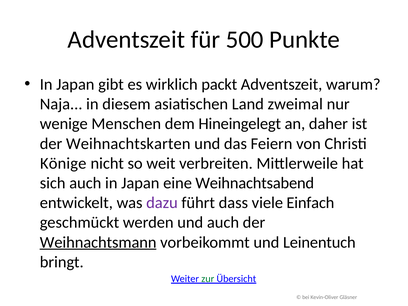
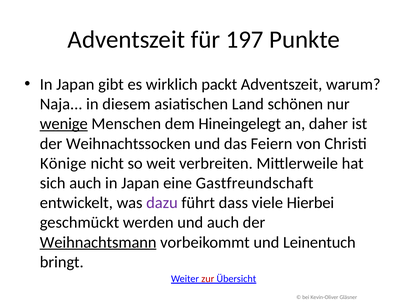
500: 500 -> 197 (245, 39)
zweimal: zweimal -> schönen (295, 104)
wenige underline: none -> present (64, 124)
Weihnachtskarten: Weihnachtskarten -> Weihnachtssocken (128, 144)
Weihnachtsabend: Weihnachtsabend -> Gastfreundschaft (255, 183)
Einfach: Einfach -> Hierbei (310, 203)
zur colour: green -> red (208, 279)
